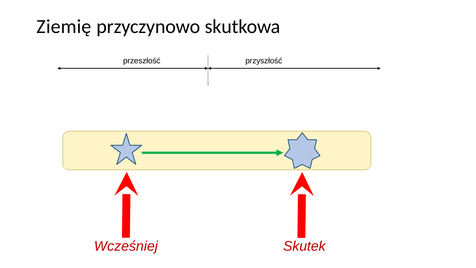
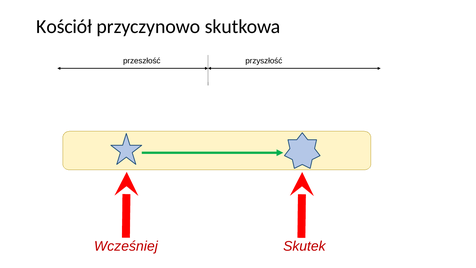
Ziemię: Ziemię -> Kościół (64, 27)
